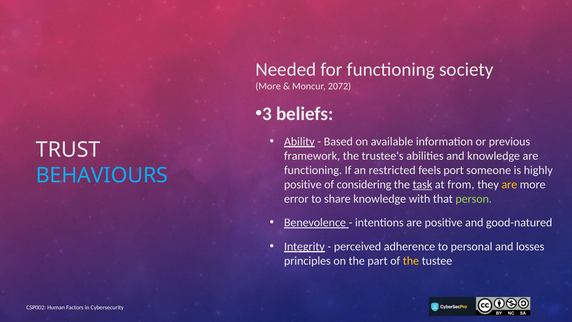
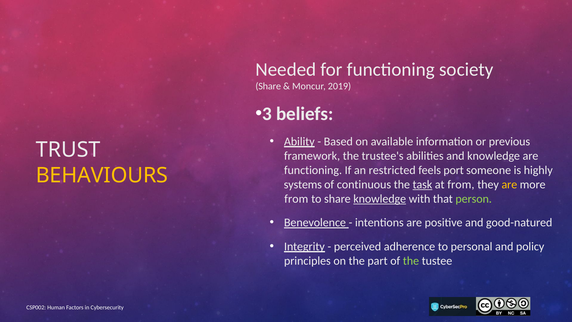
More: More -> Share (268, 86)
2072: 2072 -> 2019 (339, 86)
BEHAVIOURS colour: light blue -> yellow (102, 175)
positive: positive -> systems (303, 184)
considering: considering -> continuous (364, 184)
error: error -> from (296, 199)
knowledge underline: none -> present (380, 199)
losses: losses -> policy (530, 246)
the colour: yellow -> light green (411, 261)
